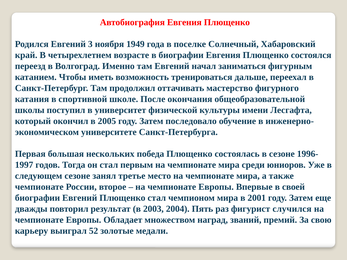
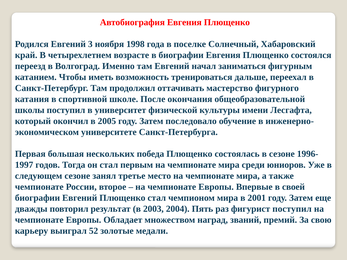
1949: 1949 -> 1998 (135, 44)
фигурист случился: случился -> поступил (292, 209)
